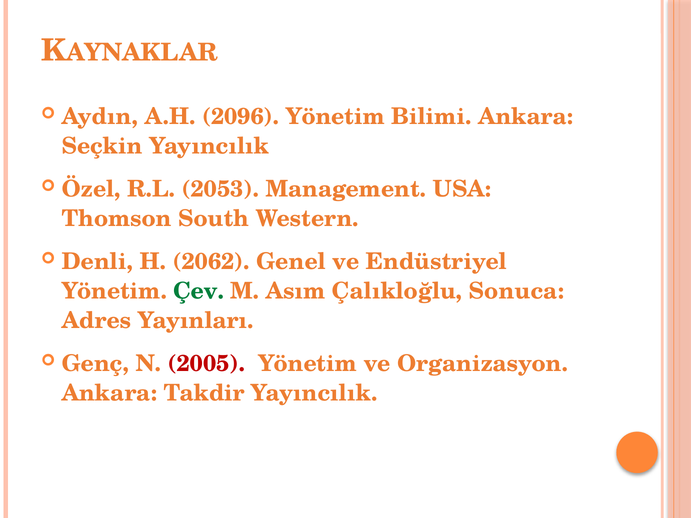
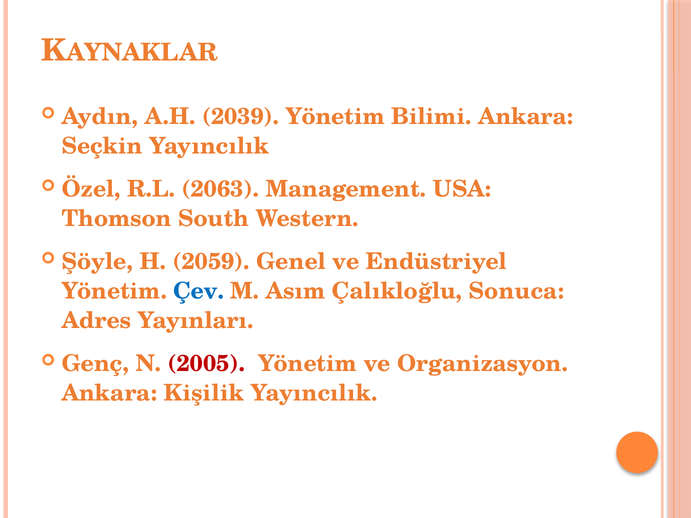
2096: 2096 -> 2039 (241, 117)
2053: 2053 -> 2063 (220, 189)
Denli: Denli -> Şöyle (97, 262)
2062: 2062 -> 2059 (211, 262)
Çev colour: green -> blue (199, 291)
Takdir: Takdir -> Kişilik (204, 394)
